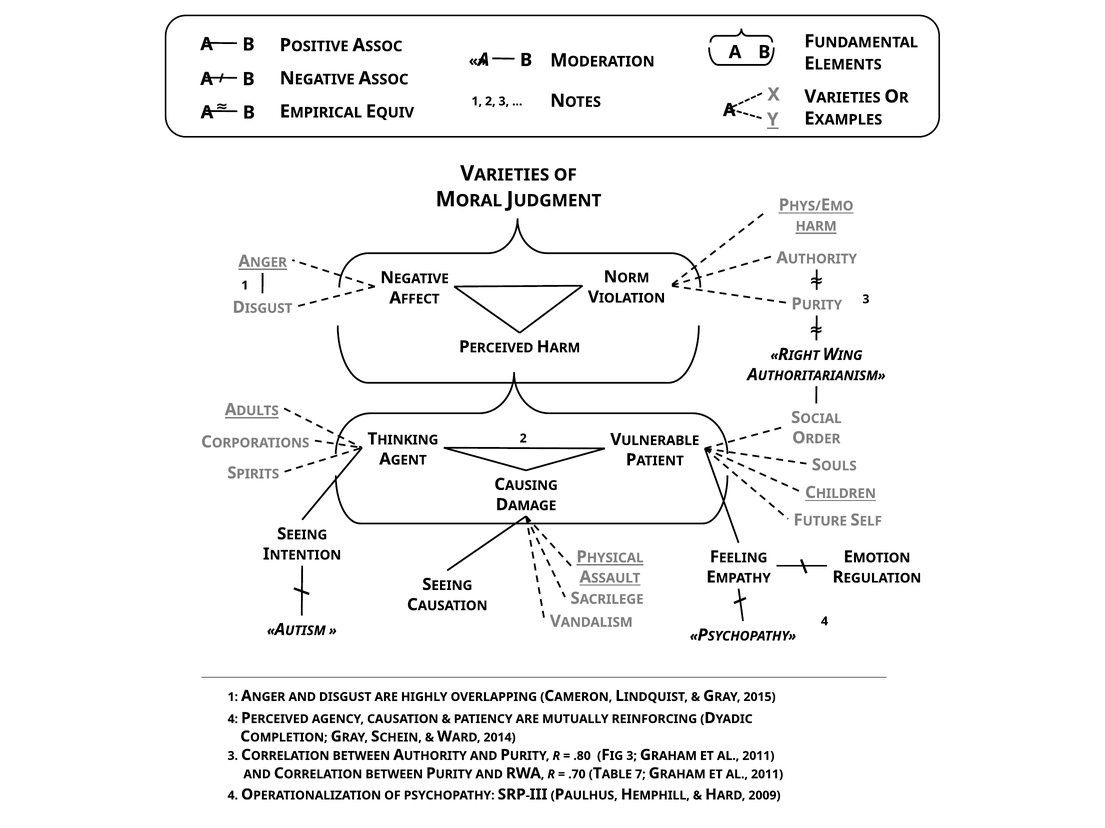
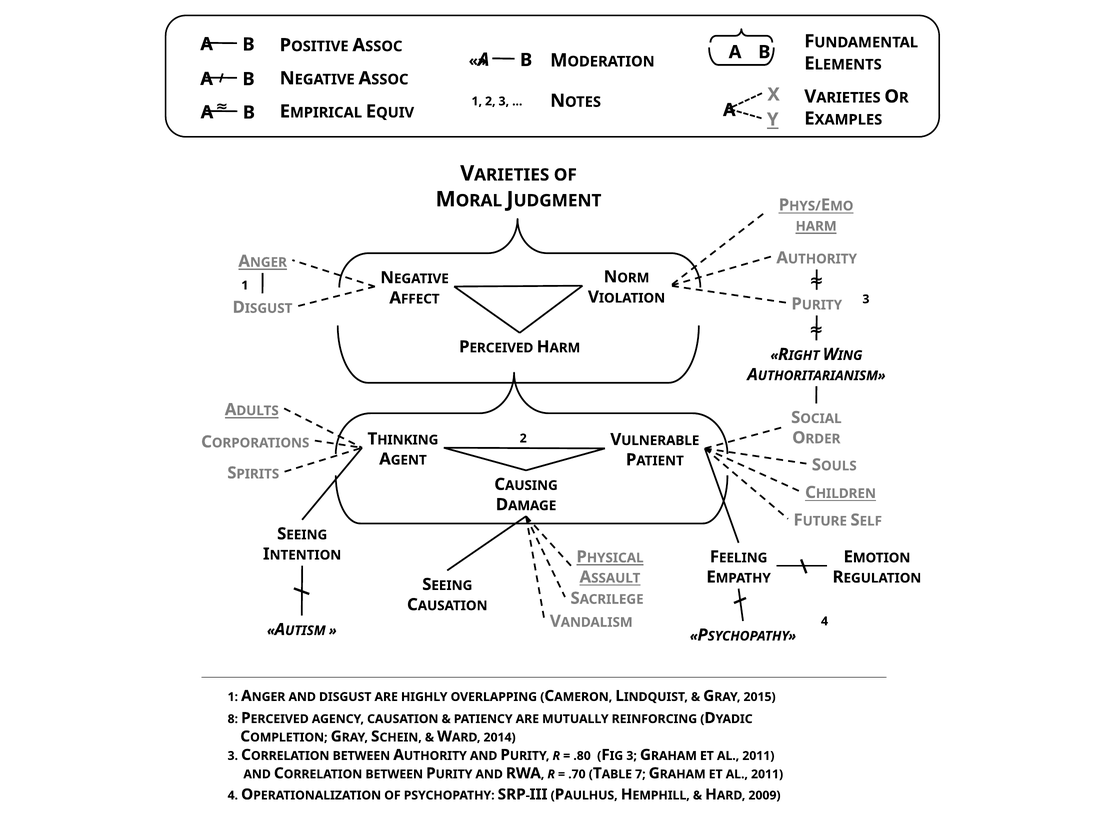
4: 4 -> 8 (233, 720)
